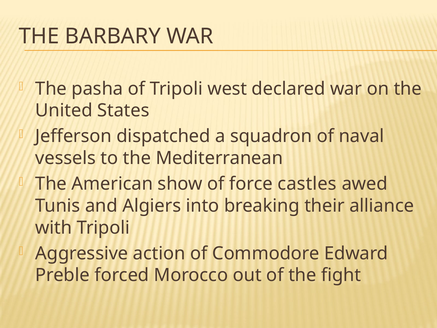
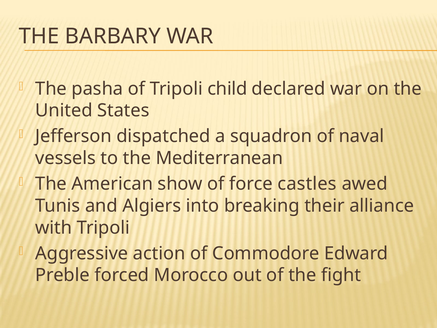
west: west -> child (227, 89)
